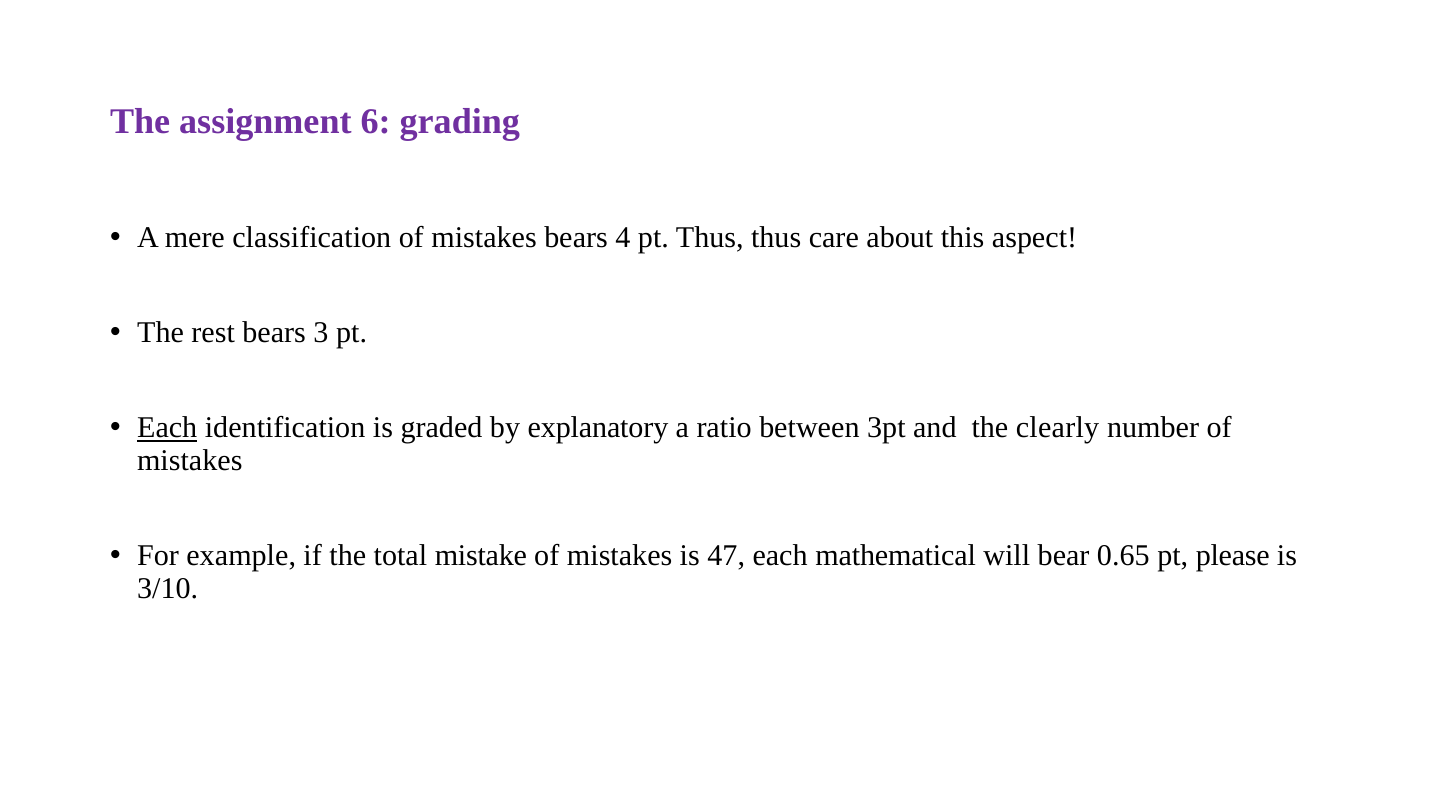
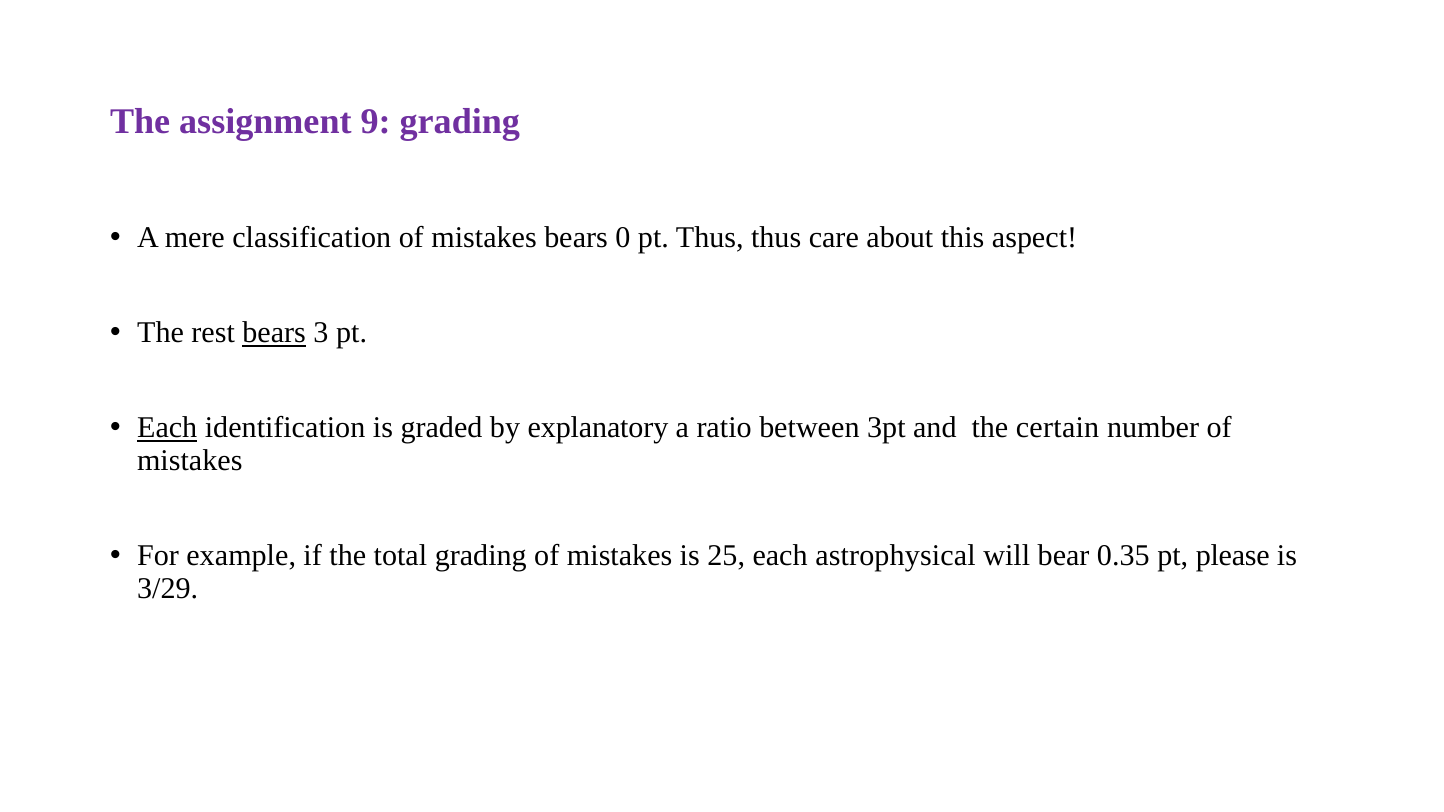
6: 6 -> 9 (376, 121)
4: 4 -> 0 (623, 238)
bears underline: none -> present (274, 333)
clearly: clearly -> certain (1058, 428)
total mistake: mistake -> grading (481, 556)
47: 47 -> 25 (726, 556)
mathematical: mathematical -> astrophysical (896, 556)
0.65: 0.65 -> 0.35 (1123, 556)
3/10: 3/10 -> 3/29 (168, 588)
